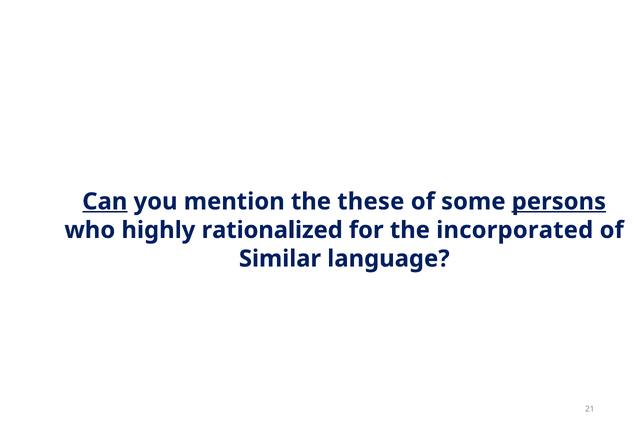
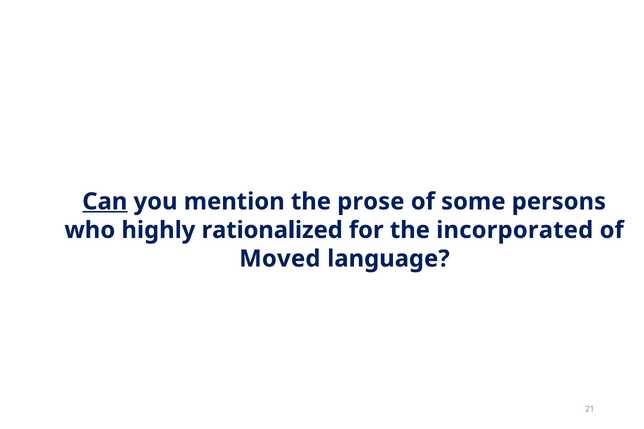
these: these -> prose (371, 202)
persons underline: present -> none (559, 202)
Similar: Similar -> Moved (280, 259)
